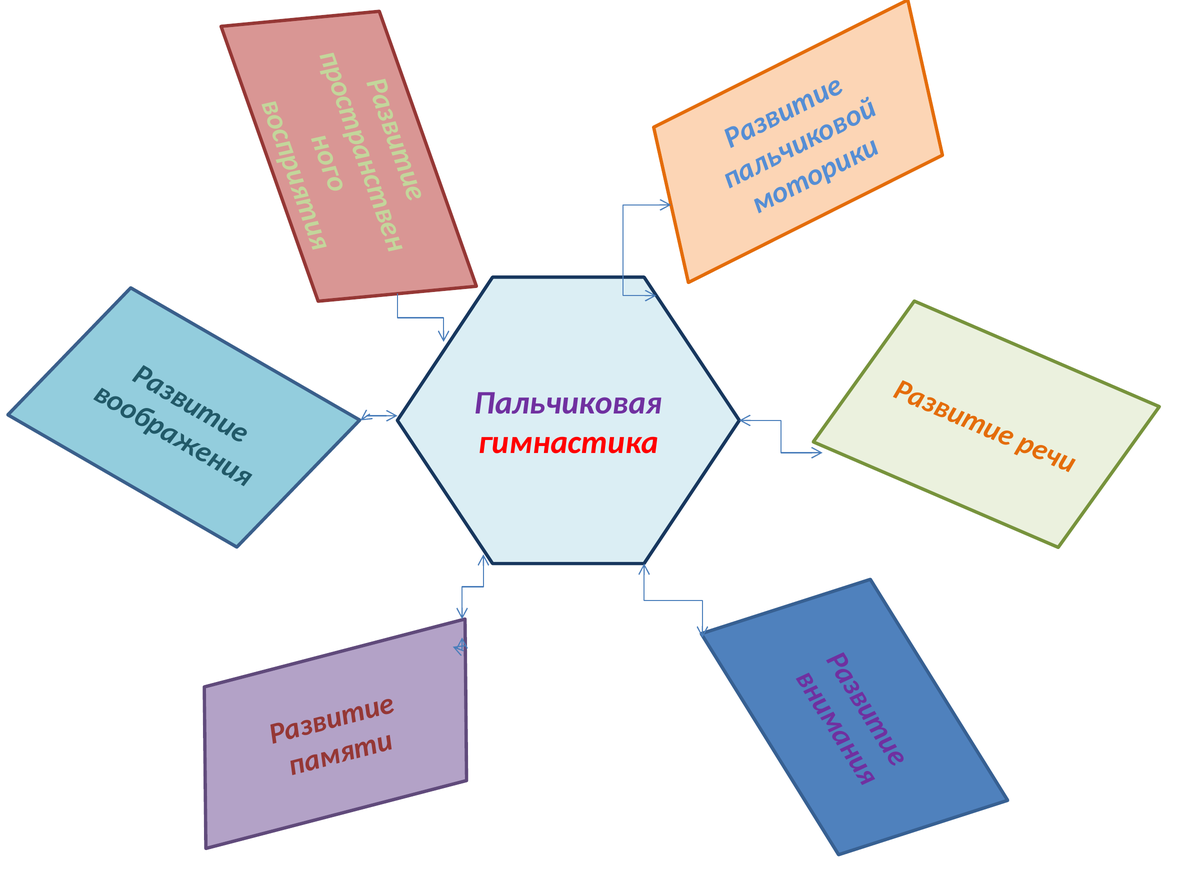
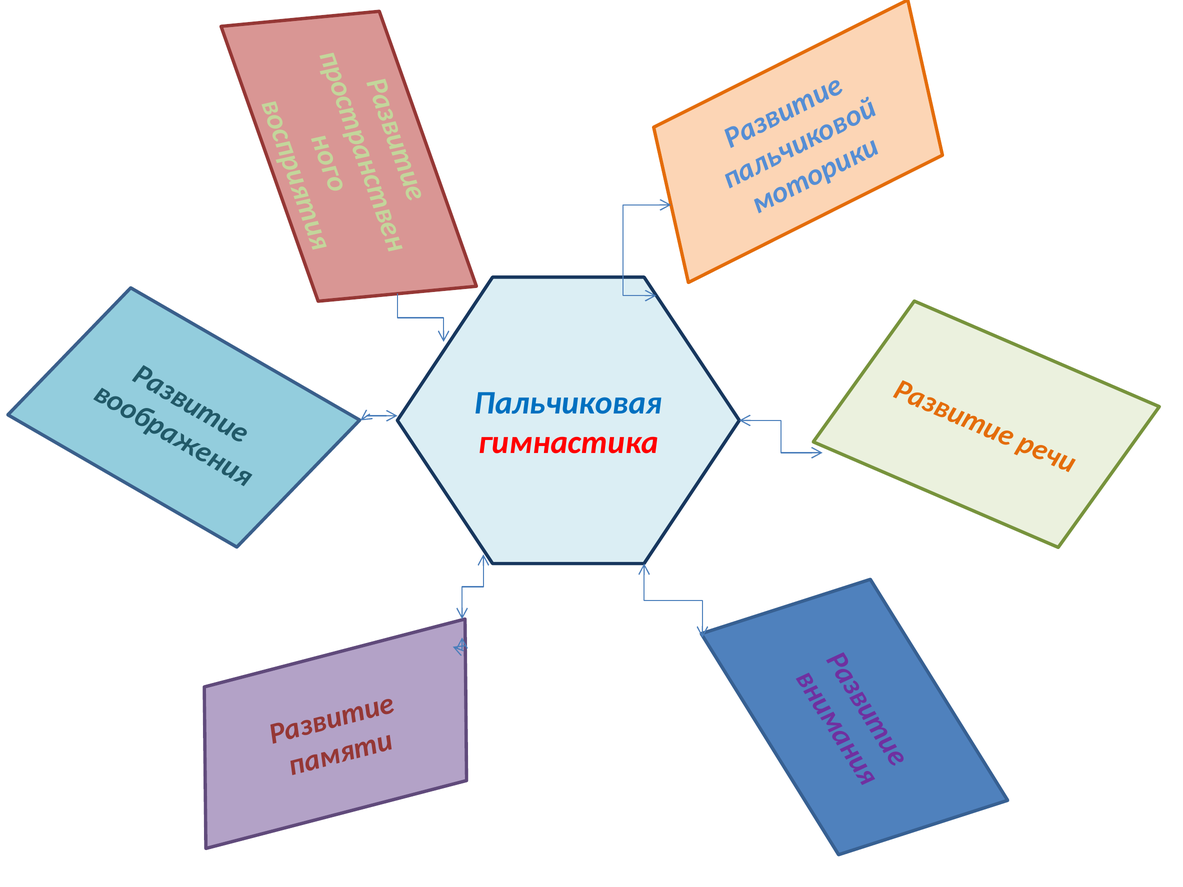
Пальчиковая colour: purple -> blue (568, 403)
